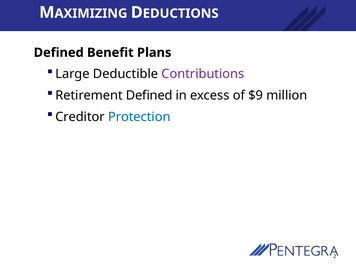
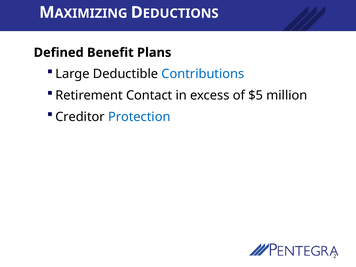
Contributions colour: purple -> blue (203, 74)
Retirement Defined: Defined -> Contact (149, 95)
$9: $9 -> $5 (256, 95)
